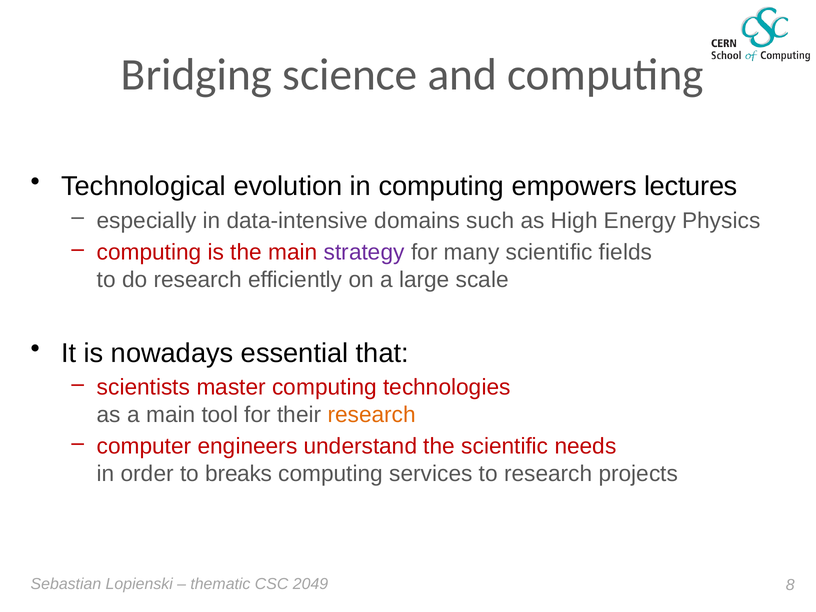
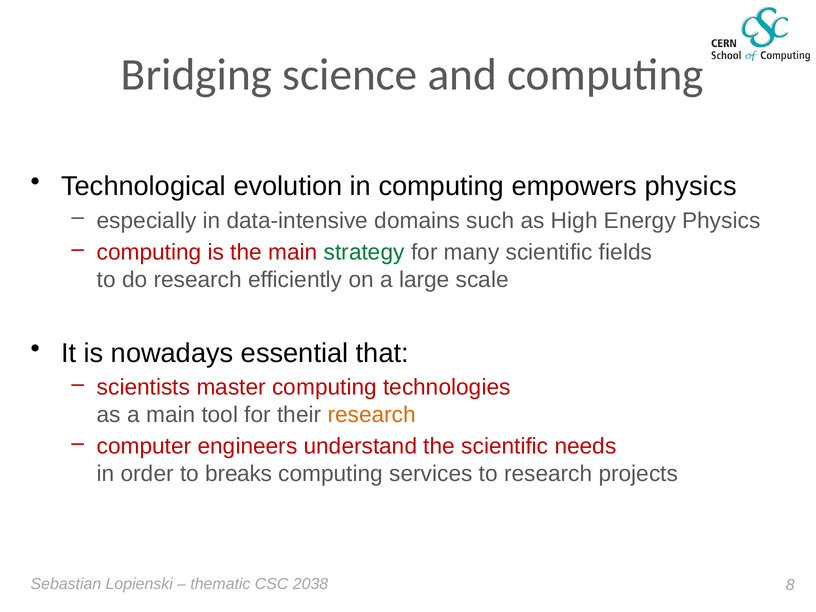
empowers lectures: lectures -> physics (691, 186)
strategy colour: purple -> green (364, 252)
2049: 2049 -> 2038 (311, 584)
